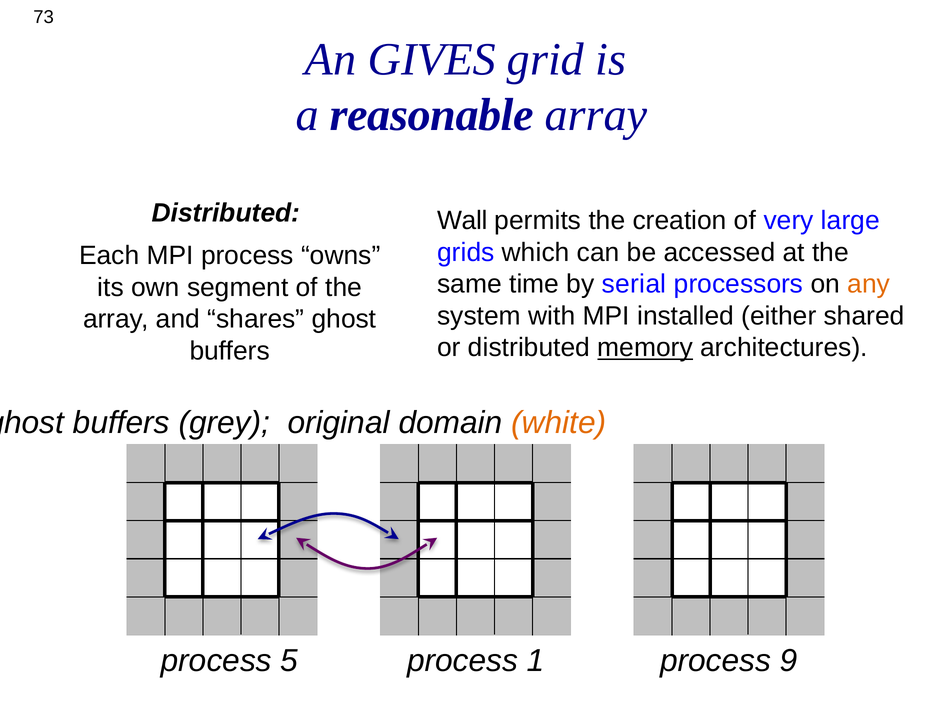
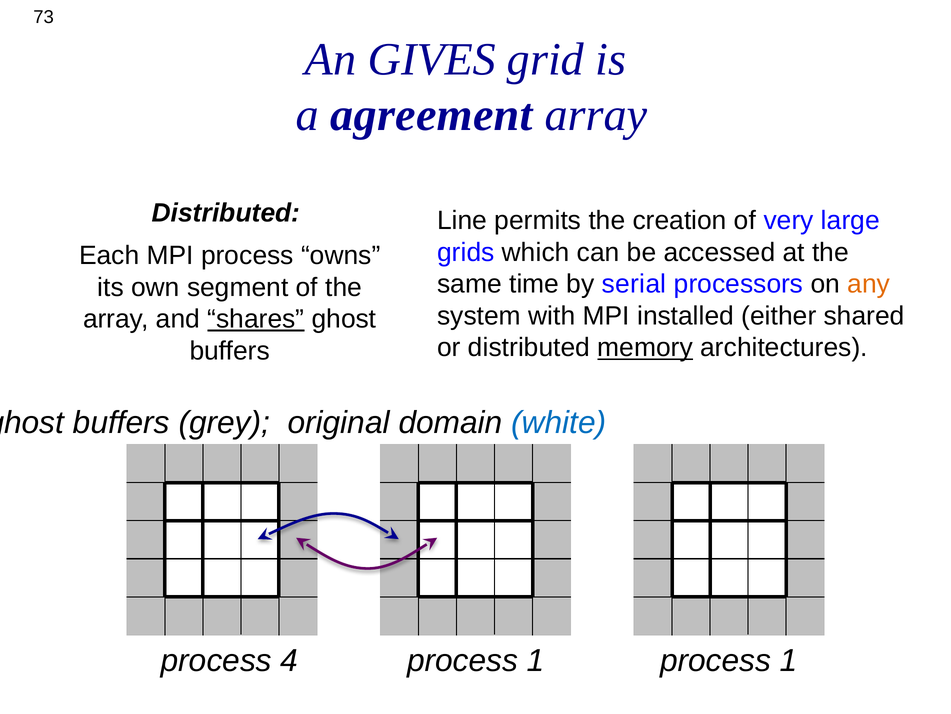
reasonable: reasonable -> agreement (431, 115)
Wall: Wall -> Line (462, 221)
shares underline: none -> present (256, 319)
white colour: orange -> blue (559, 422)
5: 5 -> 4 (289, 660)
1 process 9: 9 -> 1 (789, 660)
